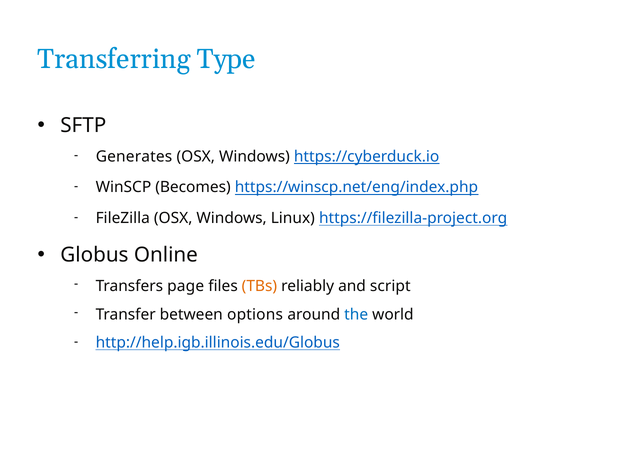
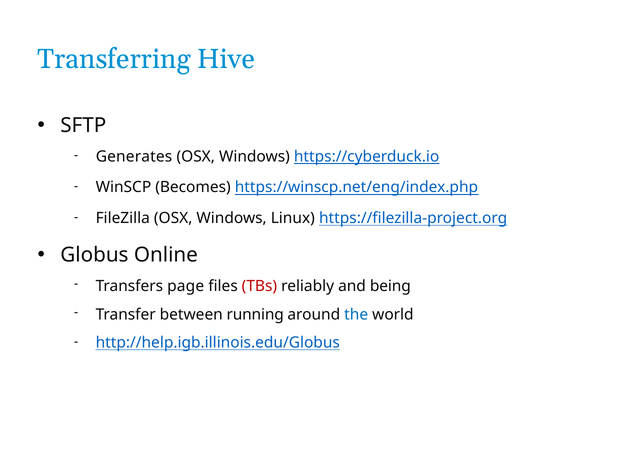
Type: Type -> Hive (226, 59)
TBs colour: orange -> red (259, 286)
script: script -> being (390, 286)
options: options -> running (255, 314)
